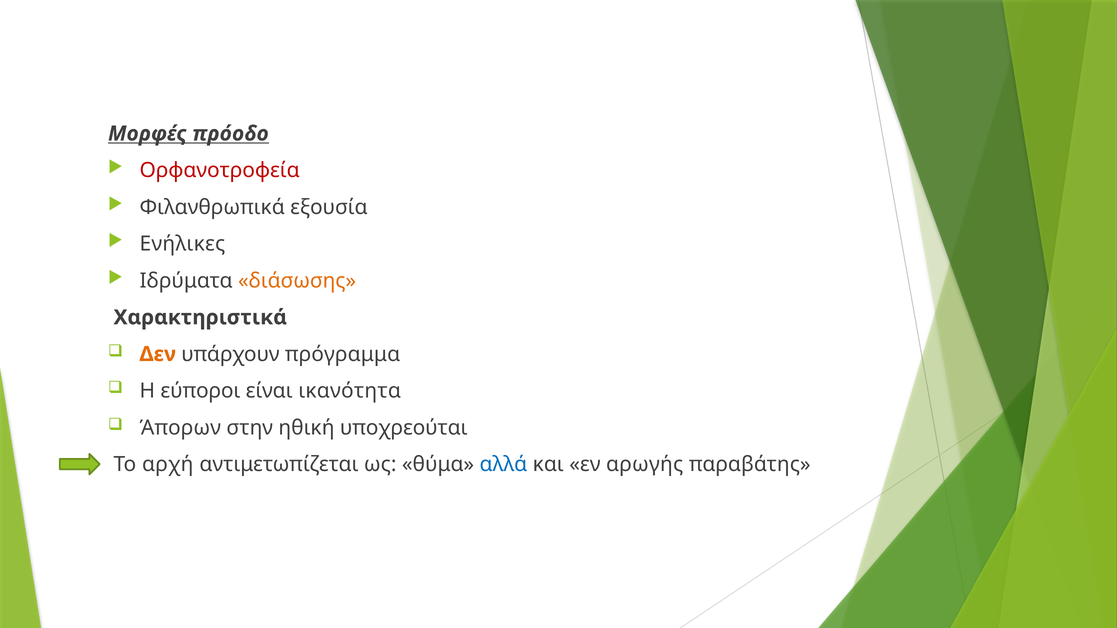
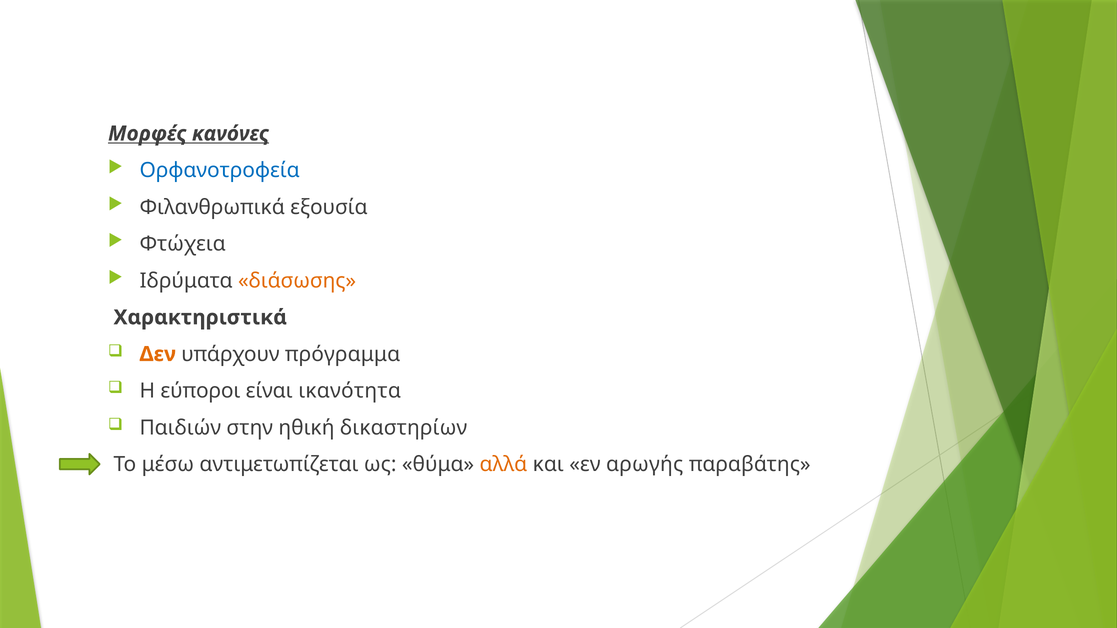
πρόοδο: πρόοδο -> κανόνες (231, 134)
Ορφανοτροφεία colour: red -> blue (220, 170)
Ενήλικες: Ενήλικες -> Φτώχεια (183, 244)
Άπορων: Άπορων -> Παιδιών (180, 428)
υποχρεούται: υποχρεούται -> δικαστηρίων (404, 428)
αρχή: αρχή -> μέσω (168, 465)
αλλά colour: blue -> orange (503, 465)
